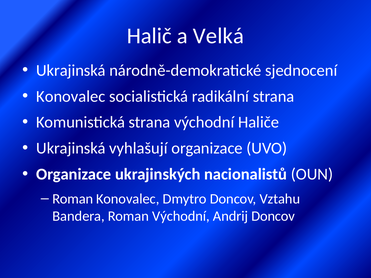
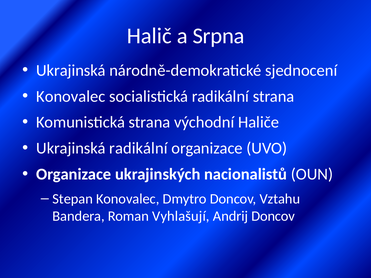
Velká: Velká -> Srpna (219, 36)
Ukrajinská vyhlašují: vyhlašují -> radikální (138, 148)
Roman: Roman -> Stepan (73, 199)
Roman Východní: Východní -> Vyhlašují (181, 216)
